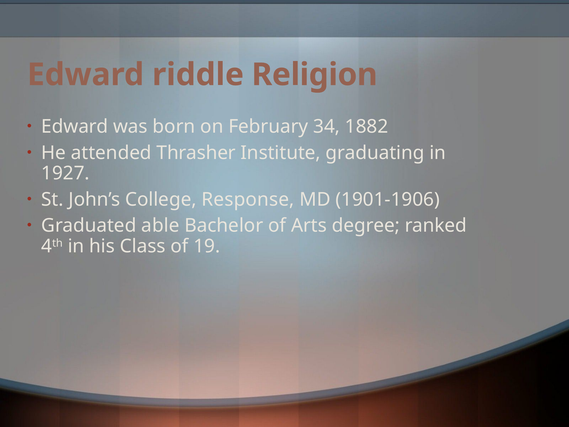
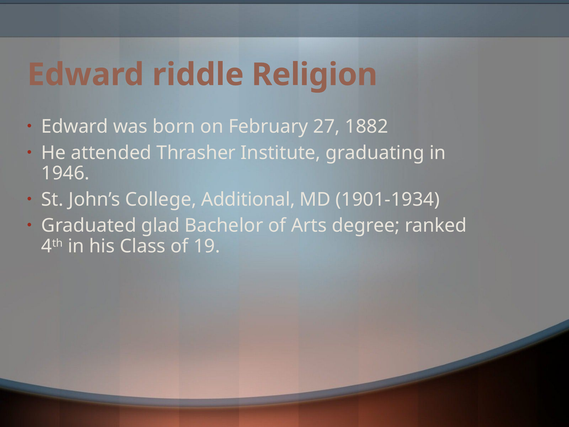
34: 34 -> 27 (327, 127)
1927: 1927 -> 1946 (65, 173)
Response: Response -> Additional (248, 199)
1901-1906: 1901-1906 -> 1901-1934 (388, 199)
able: able -> glad (161, 226)
